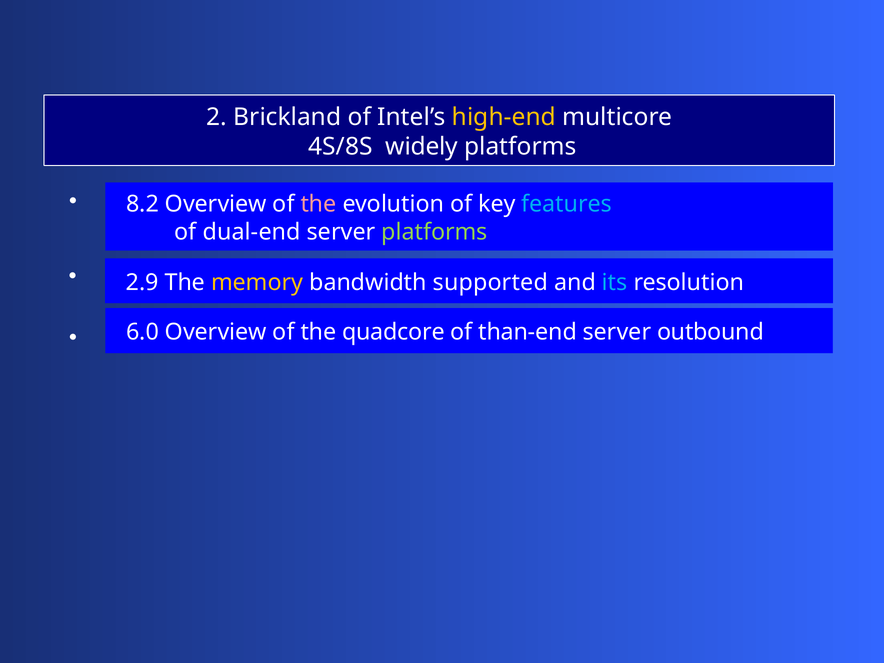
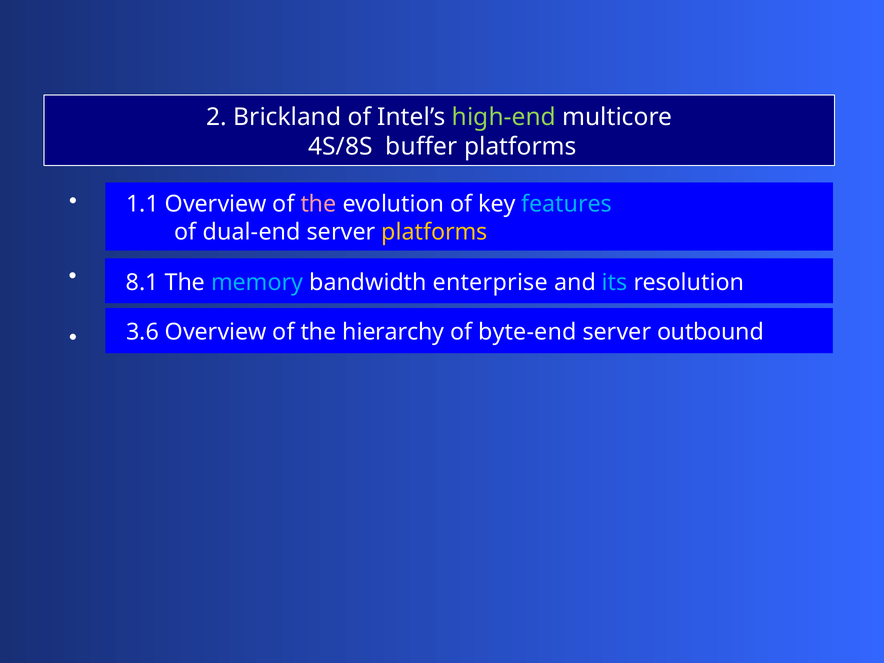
high-end colour: yellow -> light green (504, 117)
widely: widely -> buffer (421, 147)
8.2: 8.2 -> 1.1 (143, 204)
platforms colour: light green -> yellow (434, 232)
2.9: 2.9 -> 8.1 (142, 282)
memory colour: yellow -> light blue (257, 282)
supported: supported -> enterprise (490, 282)
6.0: 6.0 -> 3.6 (142, 332)
quadcore: quadcore -> hierarchy (393, 332)
than-end: than-end -> byte-end (527, 332)
